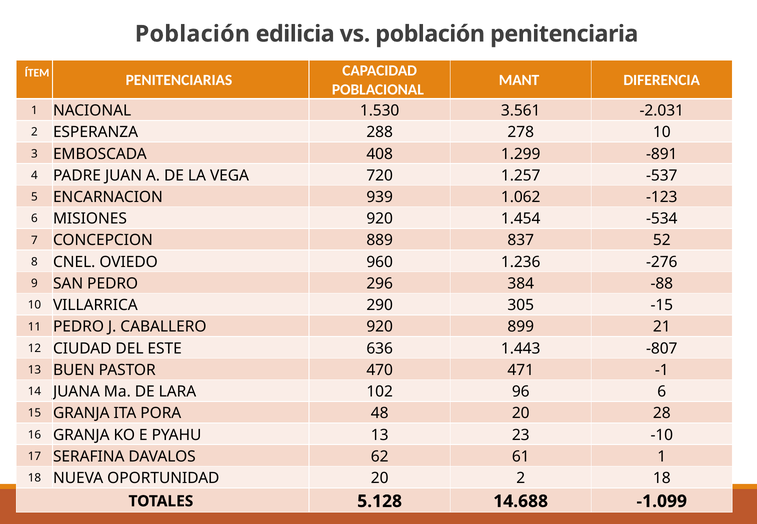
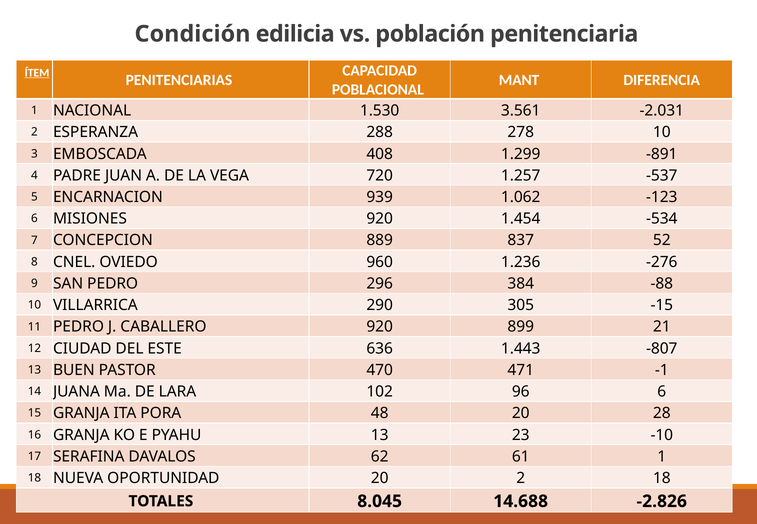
Población: Población -> Condición (192, 34)
ÍTEM underline: none -> present (37, 73)
5.128: 5.128 -> 8.045 (380, 501)
-1.099: -1.099 -> -2.826 (662, 501)
